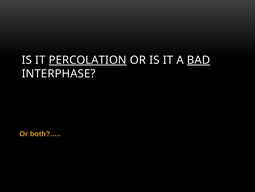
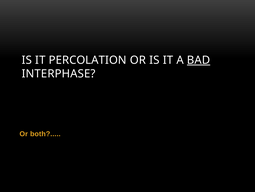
PERCOLATION underline: present -> none (88, 60)
